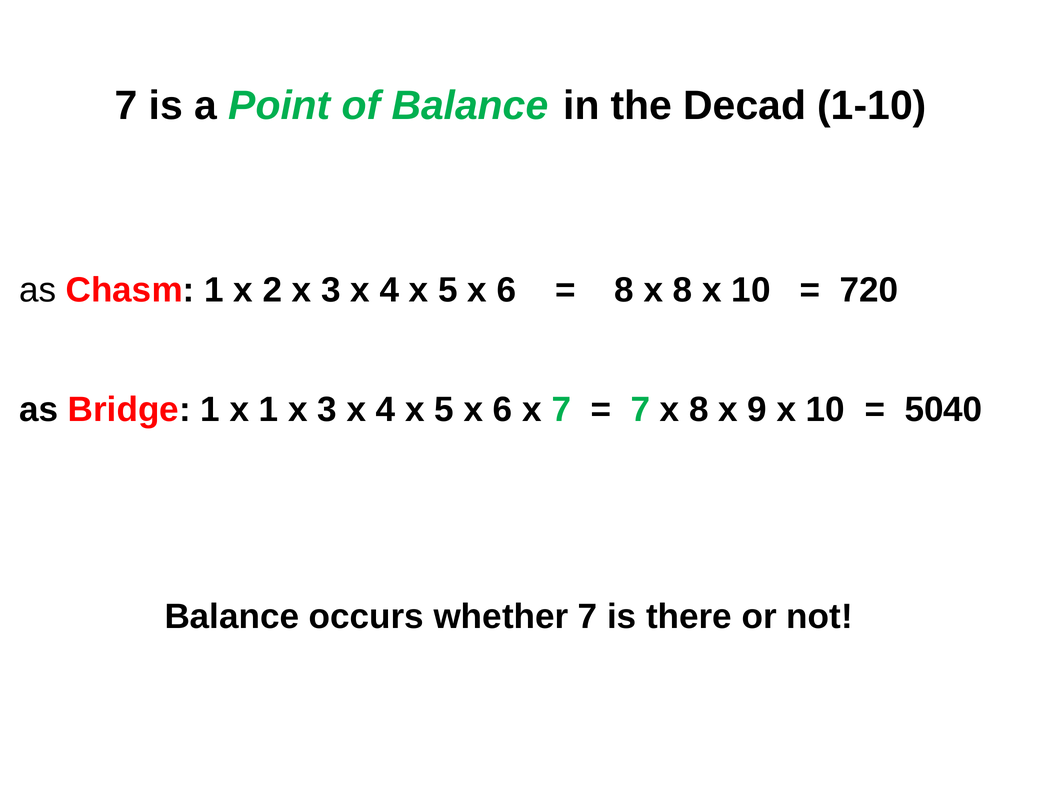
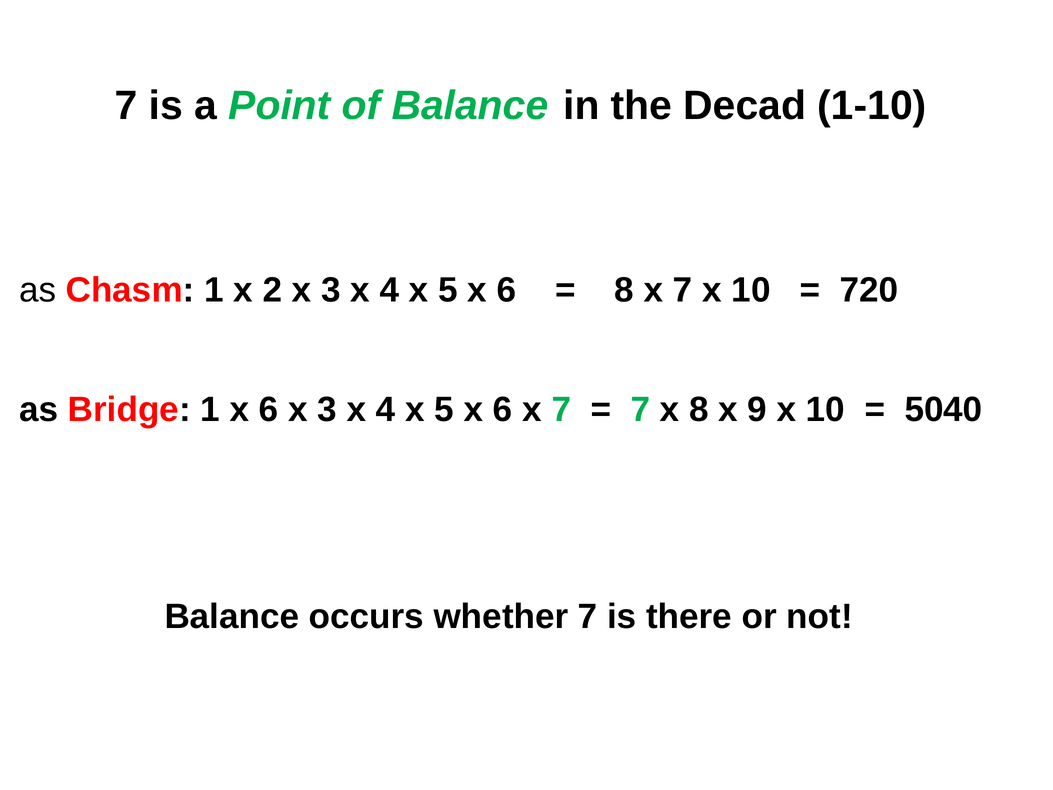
8 x 8: 8 -> 7 (683, 290)
1 x 1: 1 -> 6 (269, 409)
